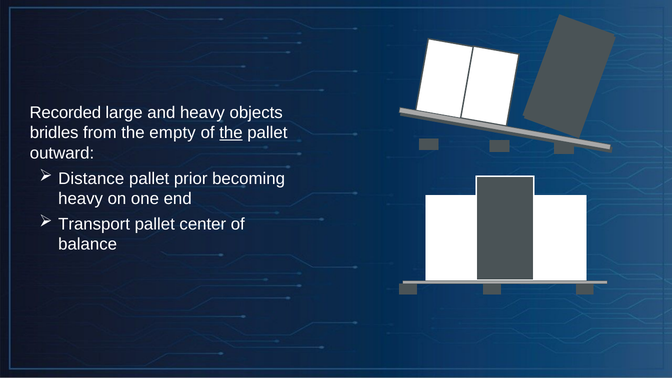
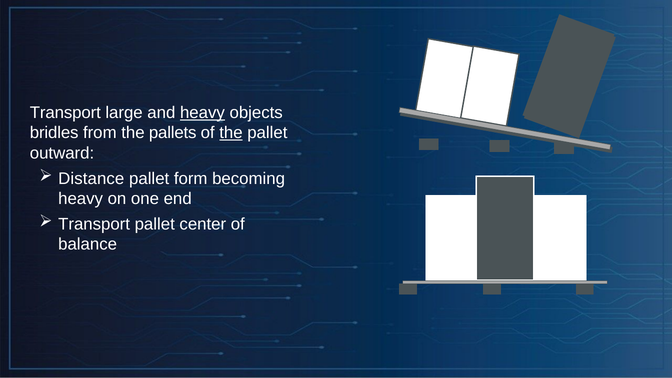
Recorded: Recorded -> Transport (65, 113)
heavy underline: none -> present (202, 113)
empty: empty -> pallets (173, 133)
prior: prior -> form (191, 179)
